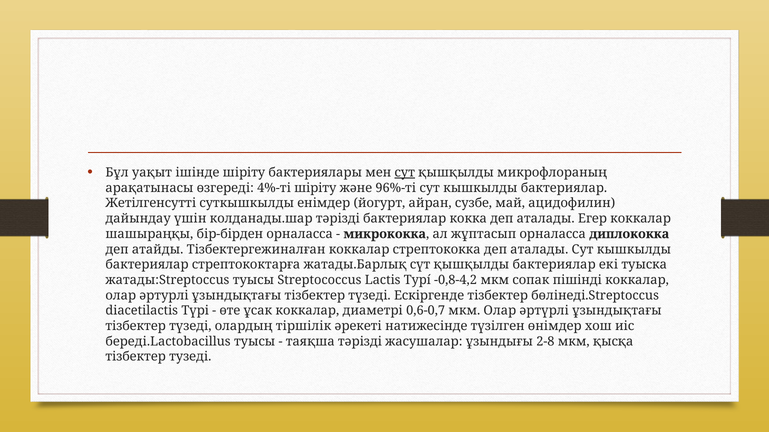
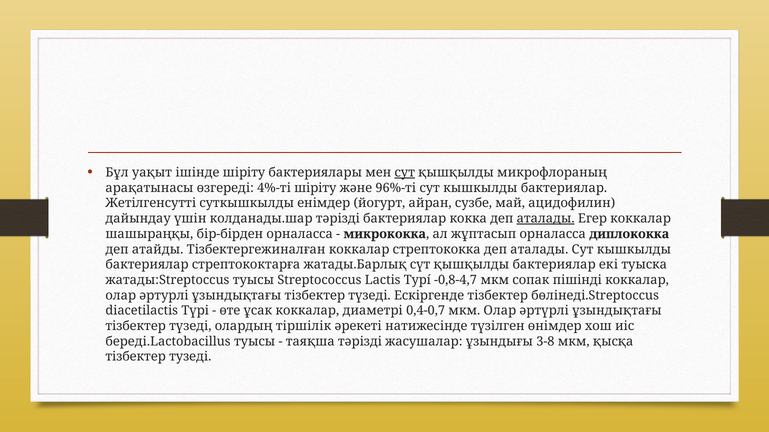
аталады underline: none -> present (546, 219)
-0,8-4,2: -0,8-4,2 -> -0,8-4,7 (455, 280)
0,6-0,7: 0,6-0,7 -> 0,4-0,7 (426, 311)
2-8: 2-8 -> 3-8 (545, 342)
